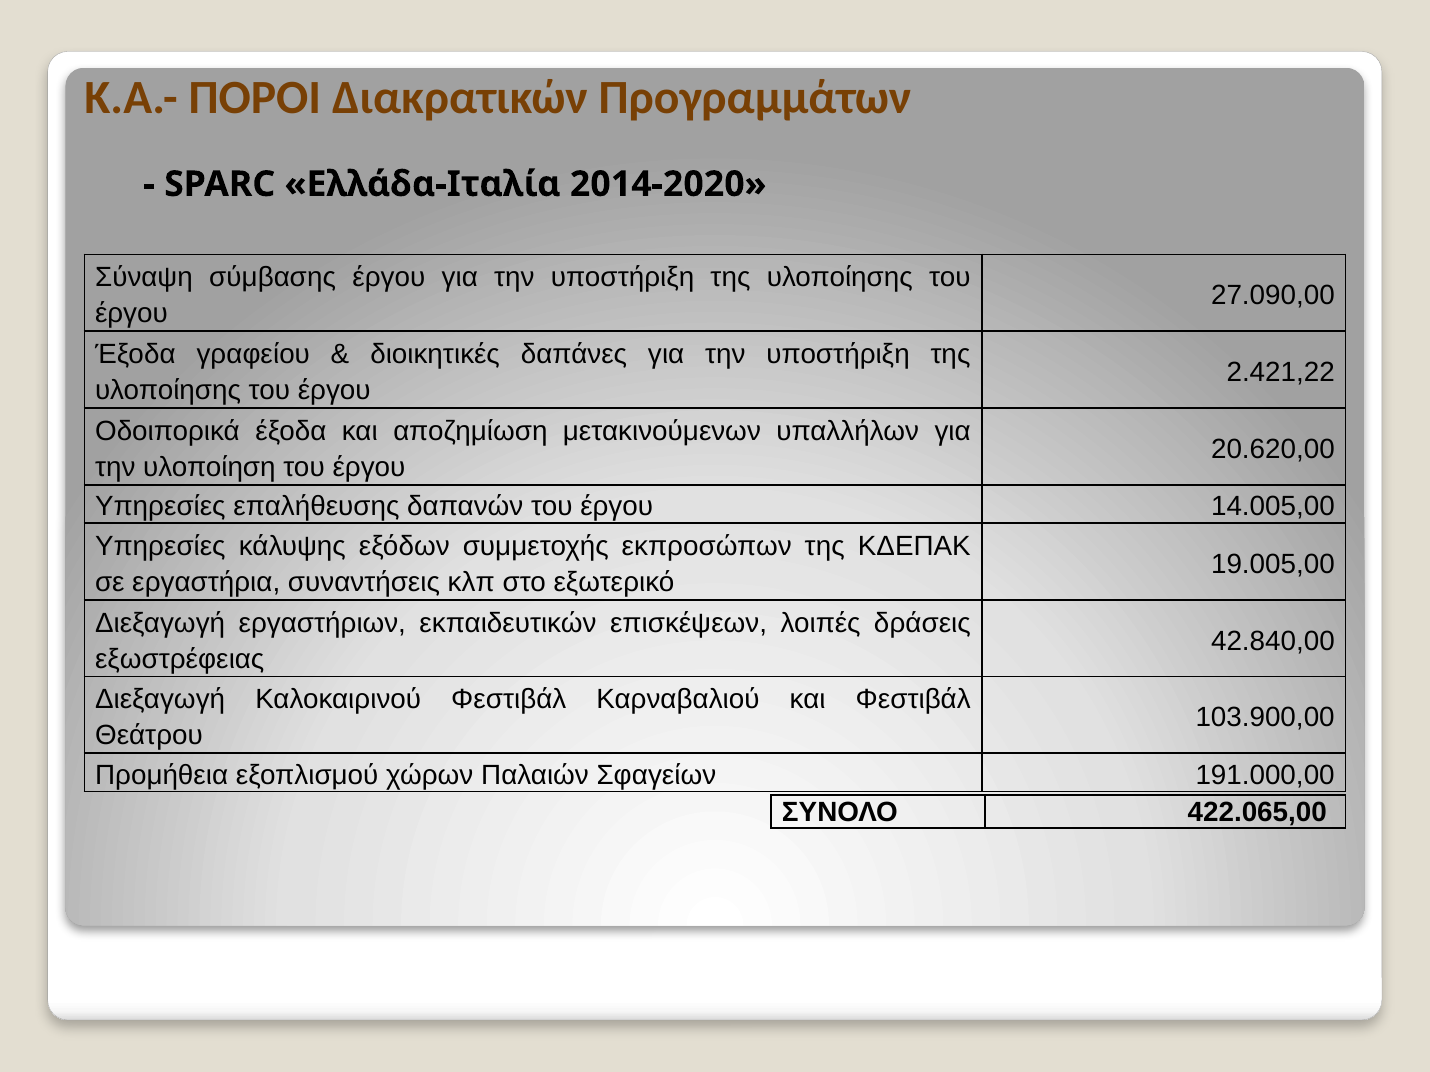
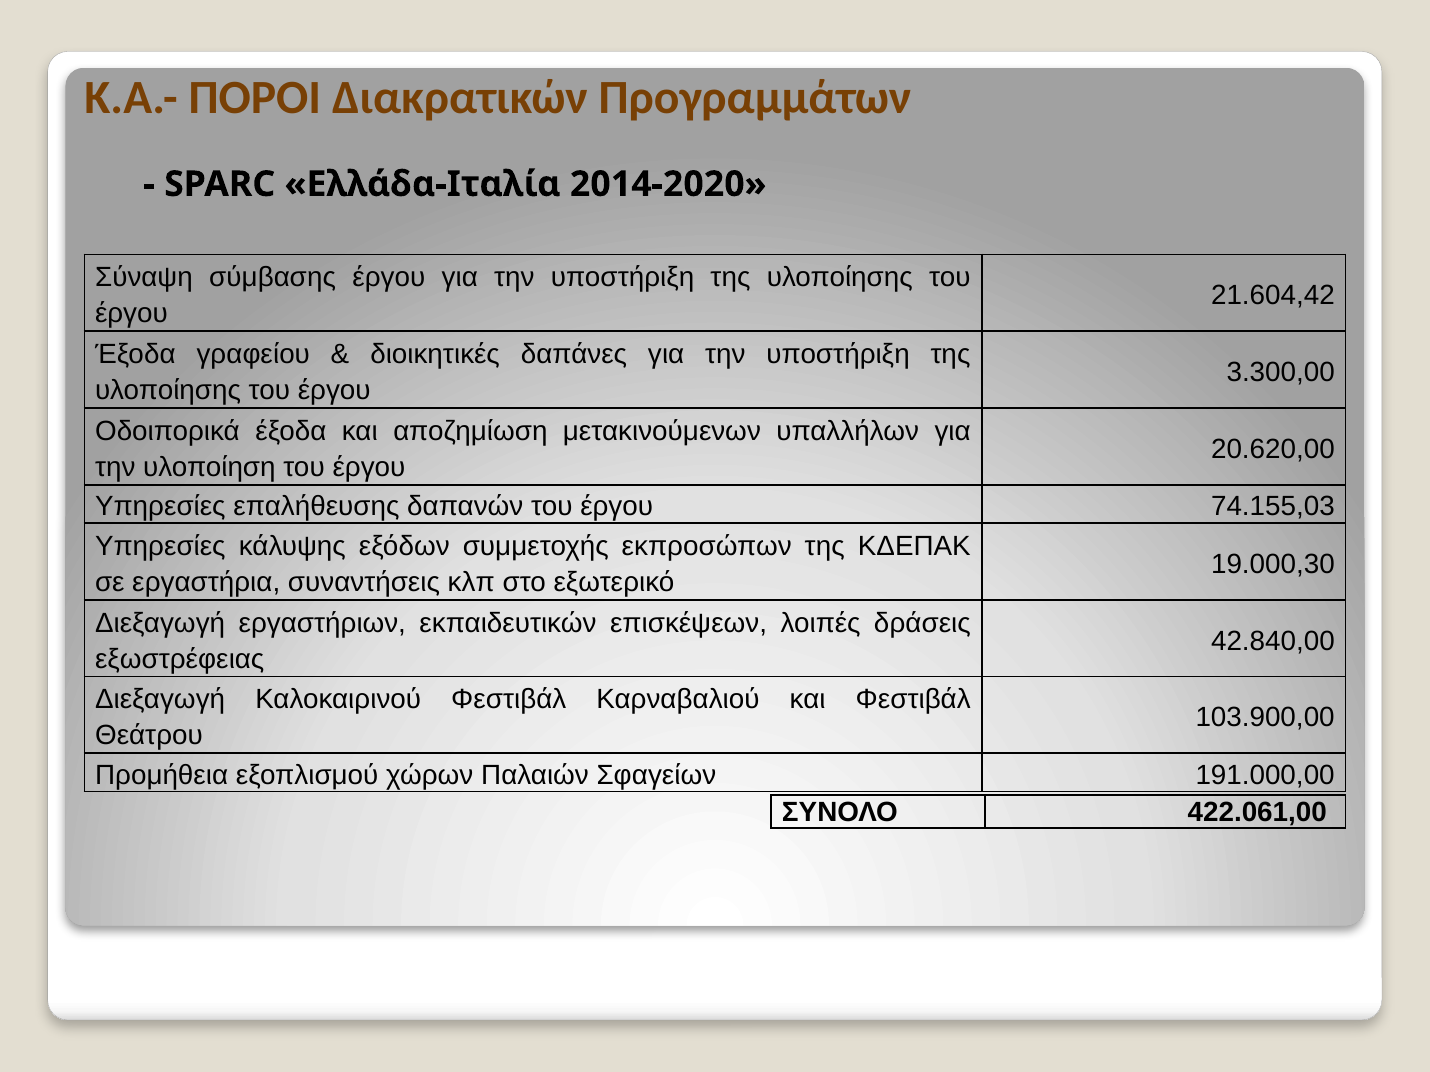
27.090,00: 27.090,00 -> 21.604,42 (1273, 296)
2.421,22: 2.421,22 -> 3.300,00 (1281, 373)
14.005,00: 14.005,00 -> 74.155,03 (1273, 507)
19.005,00: 19.005,00 -> 19.000,30 (1273, 564)
422.065,00: 422.065,00 -> 422.061,00 (1257, 812)
